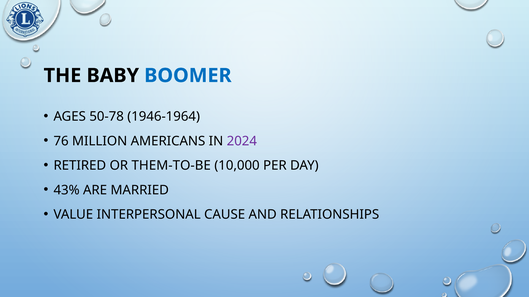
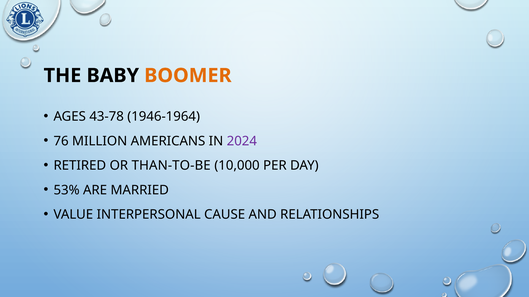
BOOMER colour: blue -> orange (188, 76)
50-78: 50-78 -> 43-78 (107, 117)
THEM-TO-BE: THEM-TO-BE -> THAN-TO-BE (171, 166)
43%: 43% -> 53% (67, 190)
